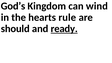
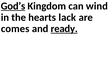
God’s underline: none -> present (13, 6)
rule: rule -> lack (67, 17)
should: should -> comes (15, 29)
